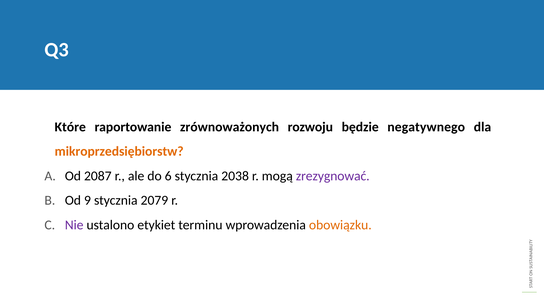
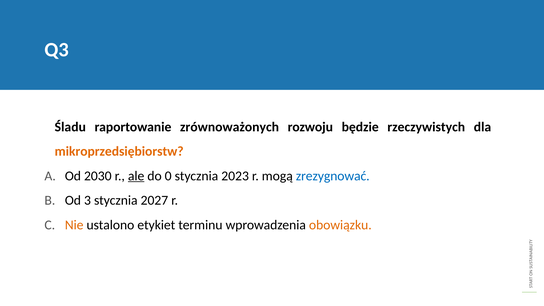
Które: Które -> Śladu (70, 127)
negatywnego: negatywnego -> rzeczywistych (426, 127)
2087: 2087 -> 2030 (98, 176)
ale underline: none -> present (136, 176)
6: 6 -> 0 (168, 176)
2038: 2038 -> 2023 (235, 176)
zrezygnować colour: purple -> blue (333, 176)
9: 9 -> 3 (87, 200)
2079: 2079 -> 2027 (154, 200)
Nie colour: purple -> orange (74, 225)
